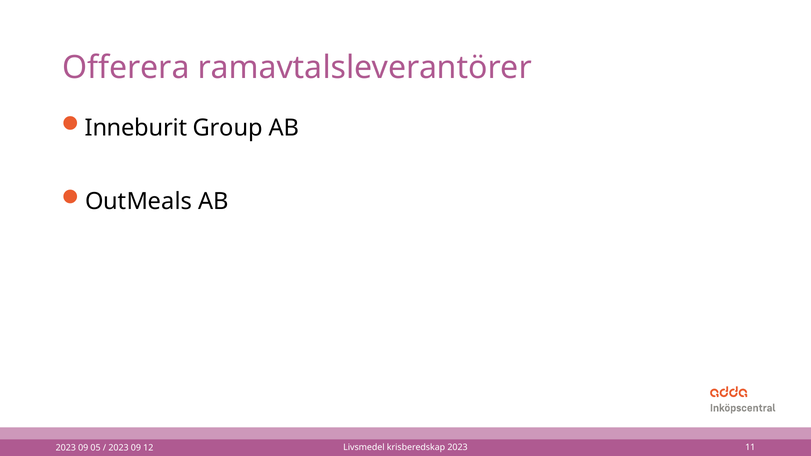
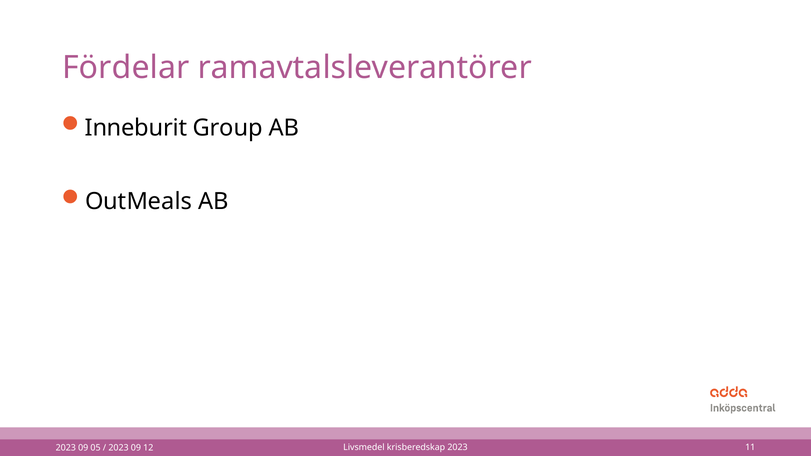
Offerera: Offerera -> Fördelar (126, 68)
